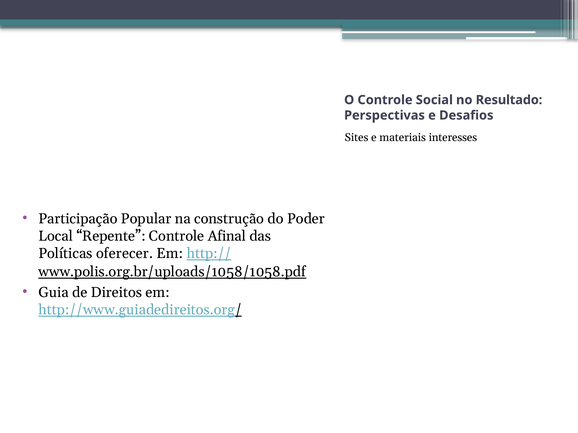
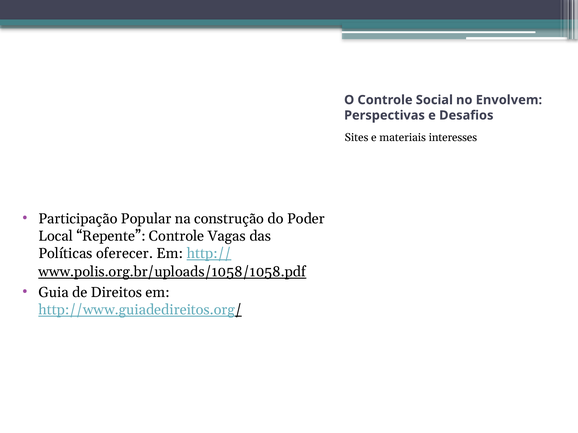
Resultado: Resultado -> Envolvem (509, 100)
Afinal: Afinal -> Vagas (227, 236)
